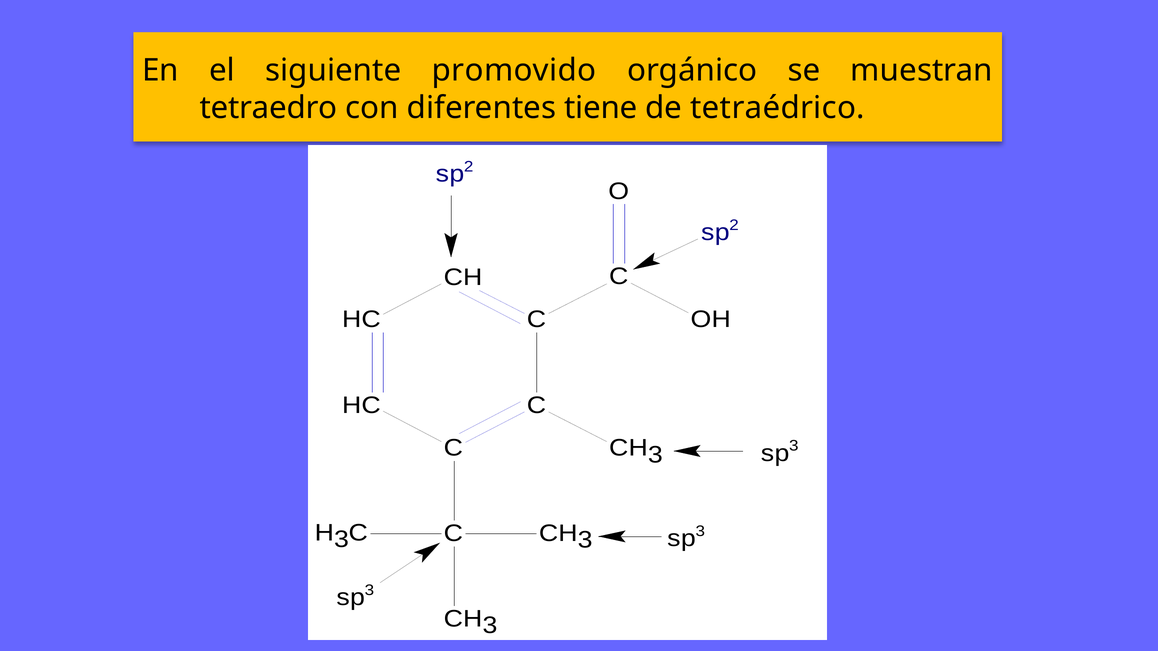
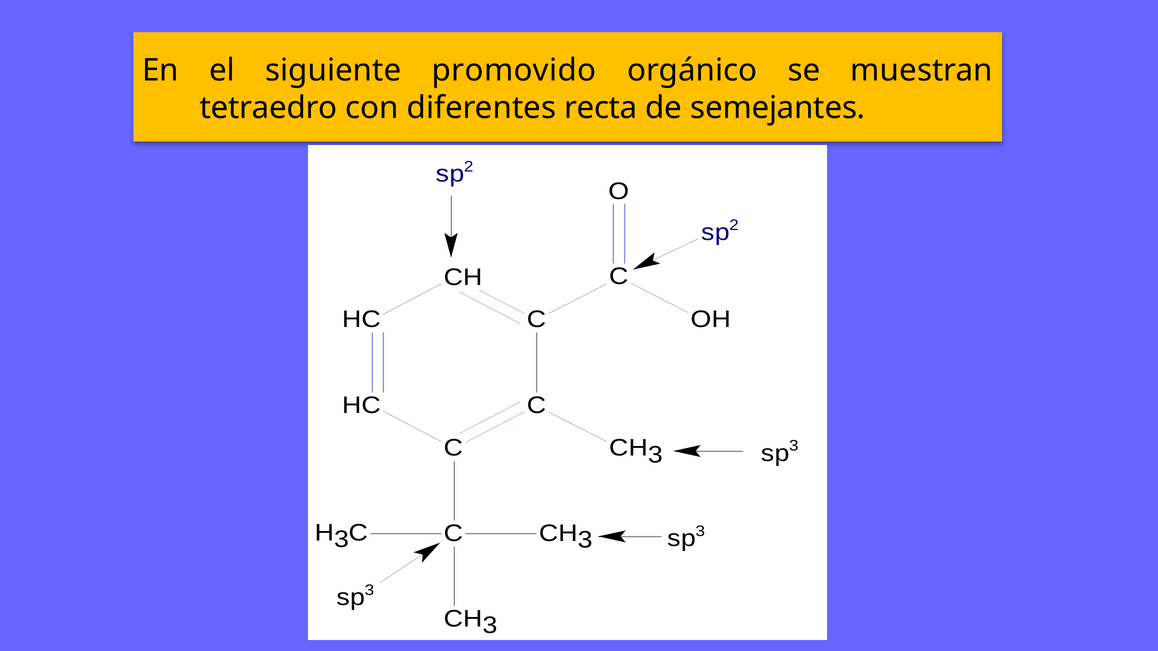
tiene: tiene -> recta (601, 108)
tetraédrico: tetraédrico -> semejantes (778, 108)
